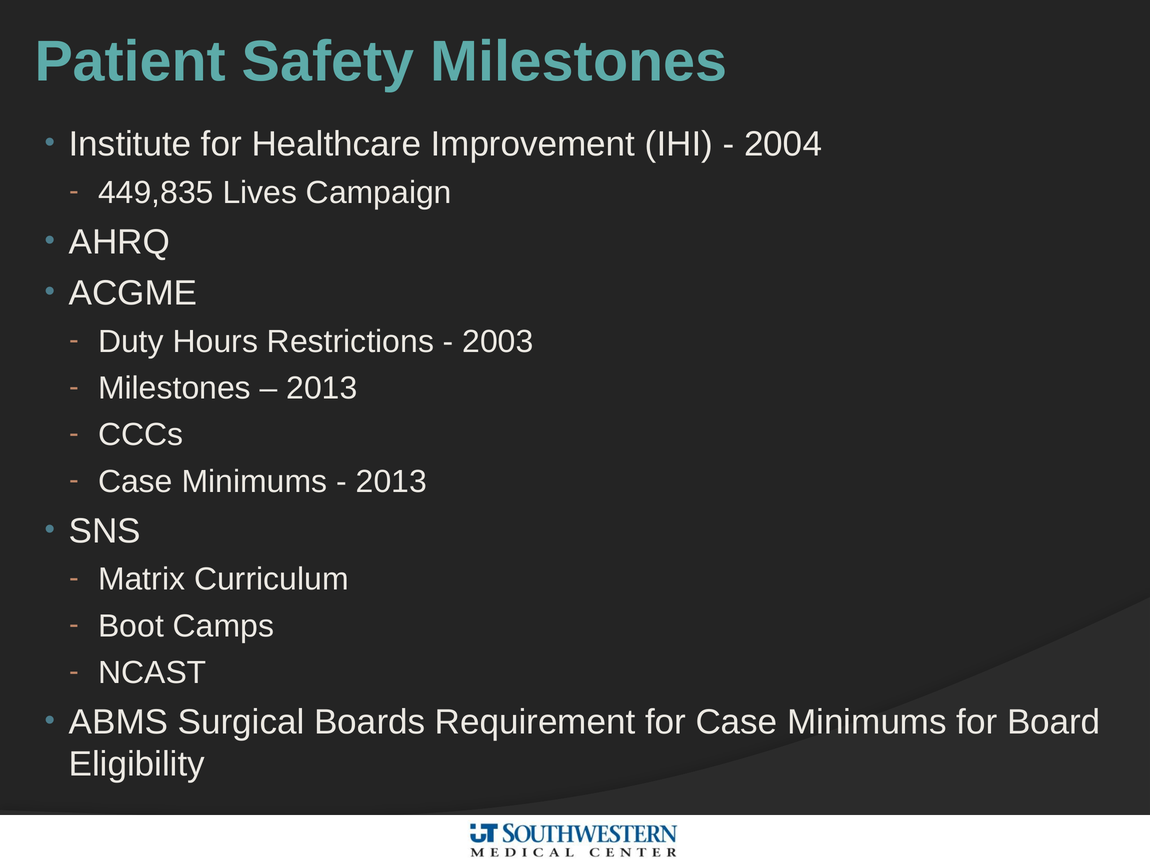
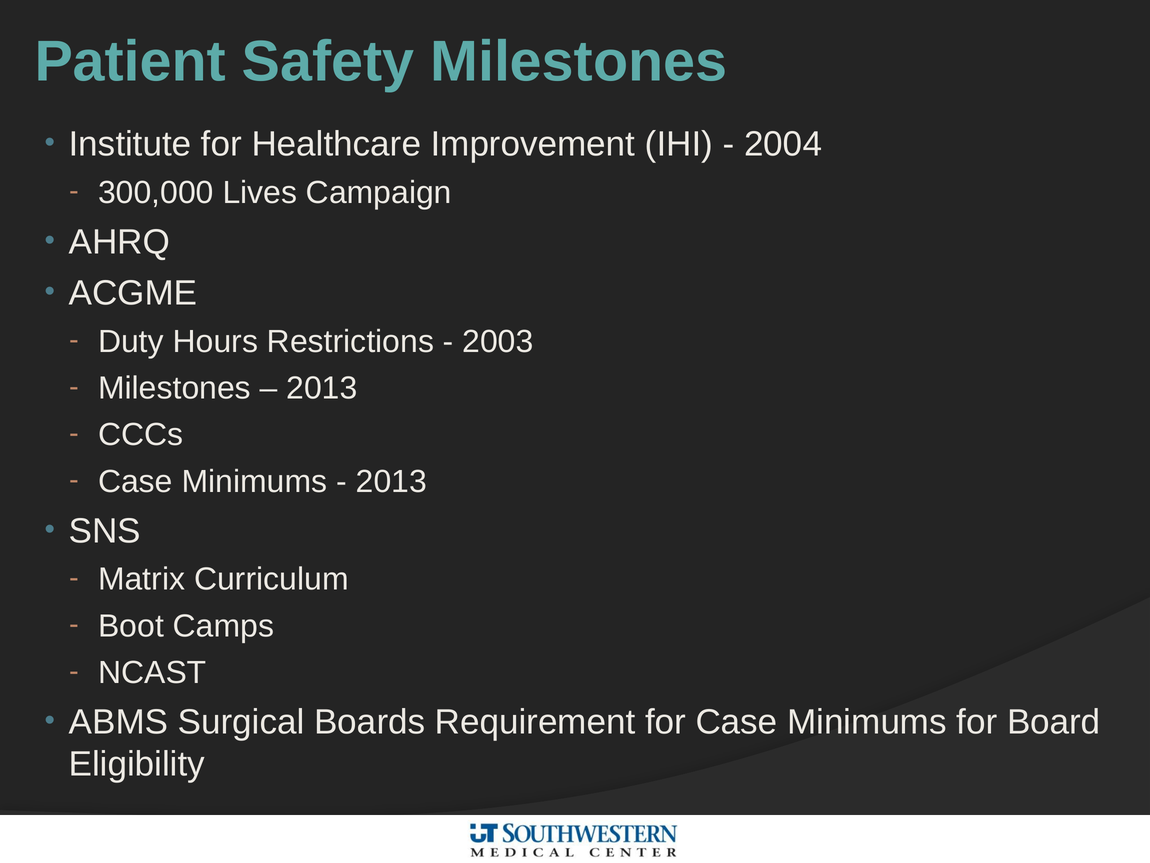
449,835: 449,835 -> 300,000 (156, 193)
